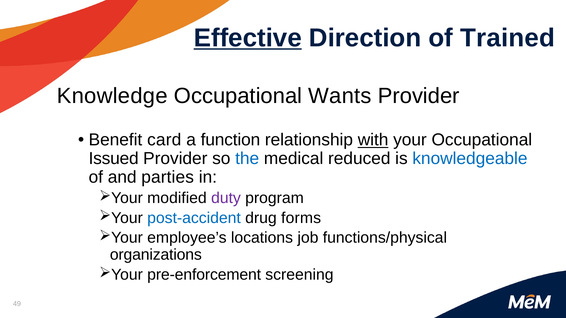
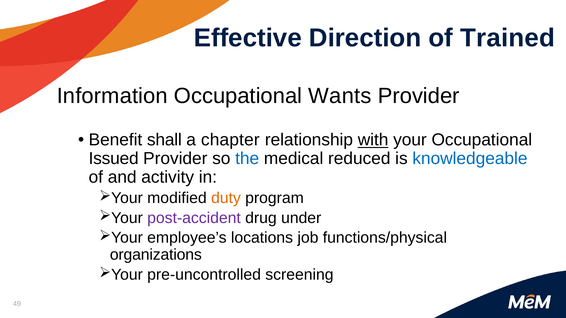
Effective underline: present -> none (248, 38)
Knowledge: Knowledge -> Information (112, 96)
card: card -> shall (164, 140)
function: function -> chapter (230, 140)
parties: parties -> activity (168, 177)
duty colour: purple -> orange (226, 198)
post-accident colour: blue -> purple (194, 218)
forms: forms -> under (301, 218)
pre-enforcement: pre-enforcement -> pre-uncontrolled (204, 275)
